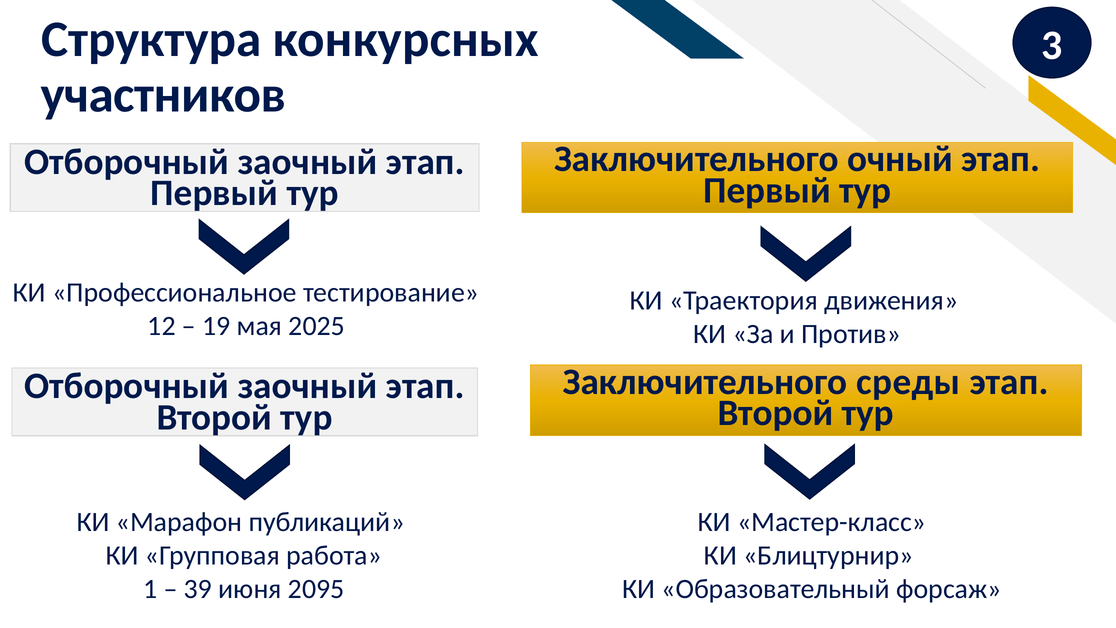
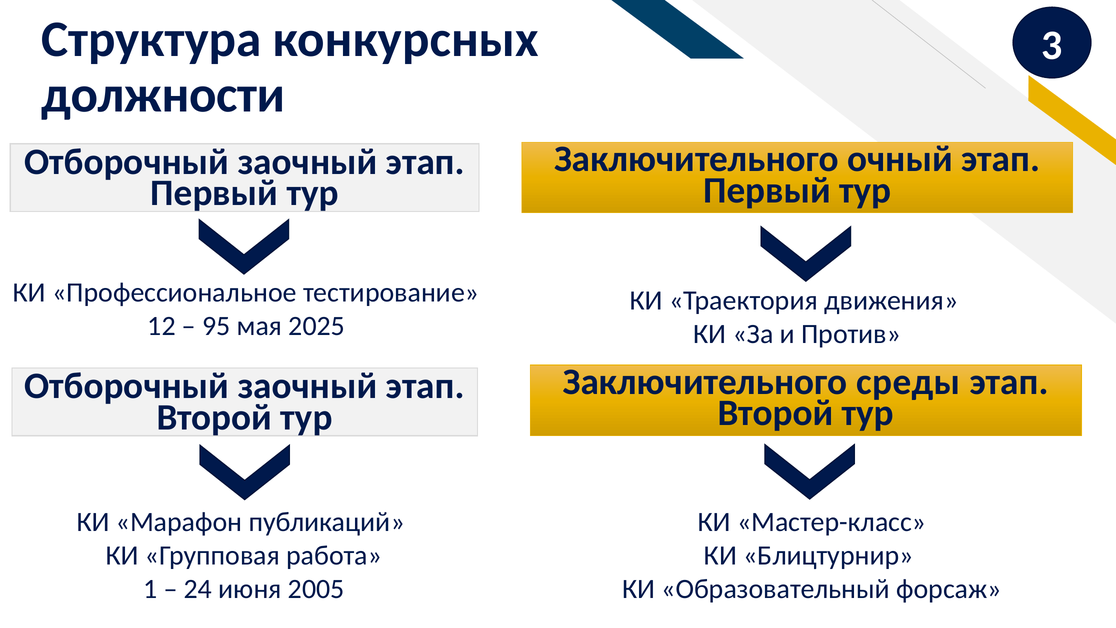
участников: участников -> должности (163, 95)
19: 19 -> 95 (216, 326)
39: 39 -> 24 (198, 589)
2095: 2095 -> 2005 (316, 589)
